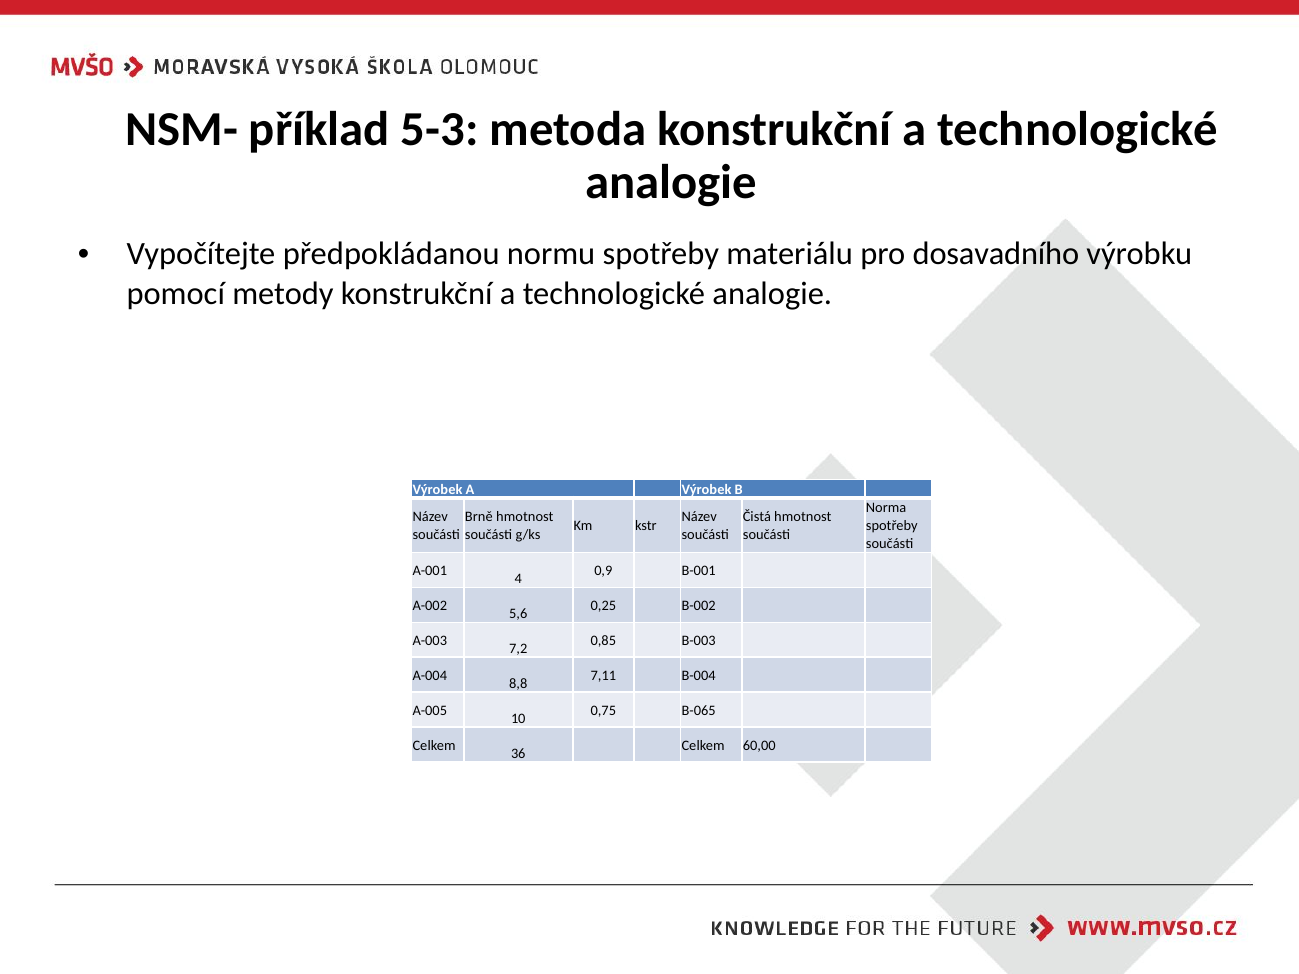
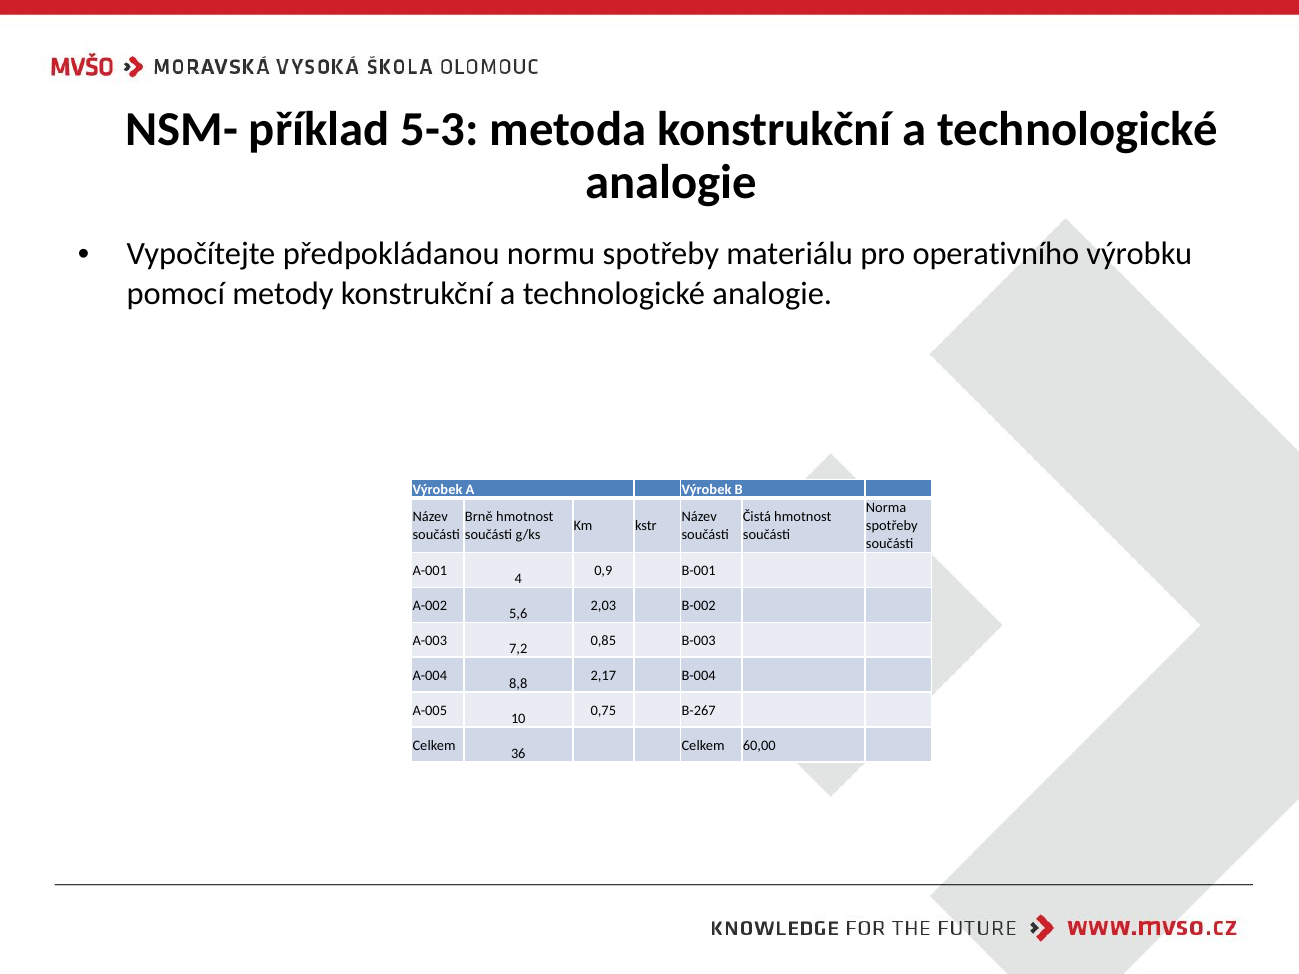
dosavadního: dosavadního -> operativního (996, 254)
0,25: 0,25 -> 2,03 (603, 606)
7,11: 7,11 -> 2,17 (603, 676)
B-065: B-065 -> B-267 (699, 711)
